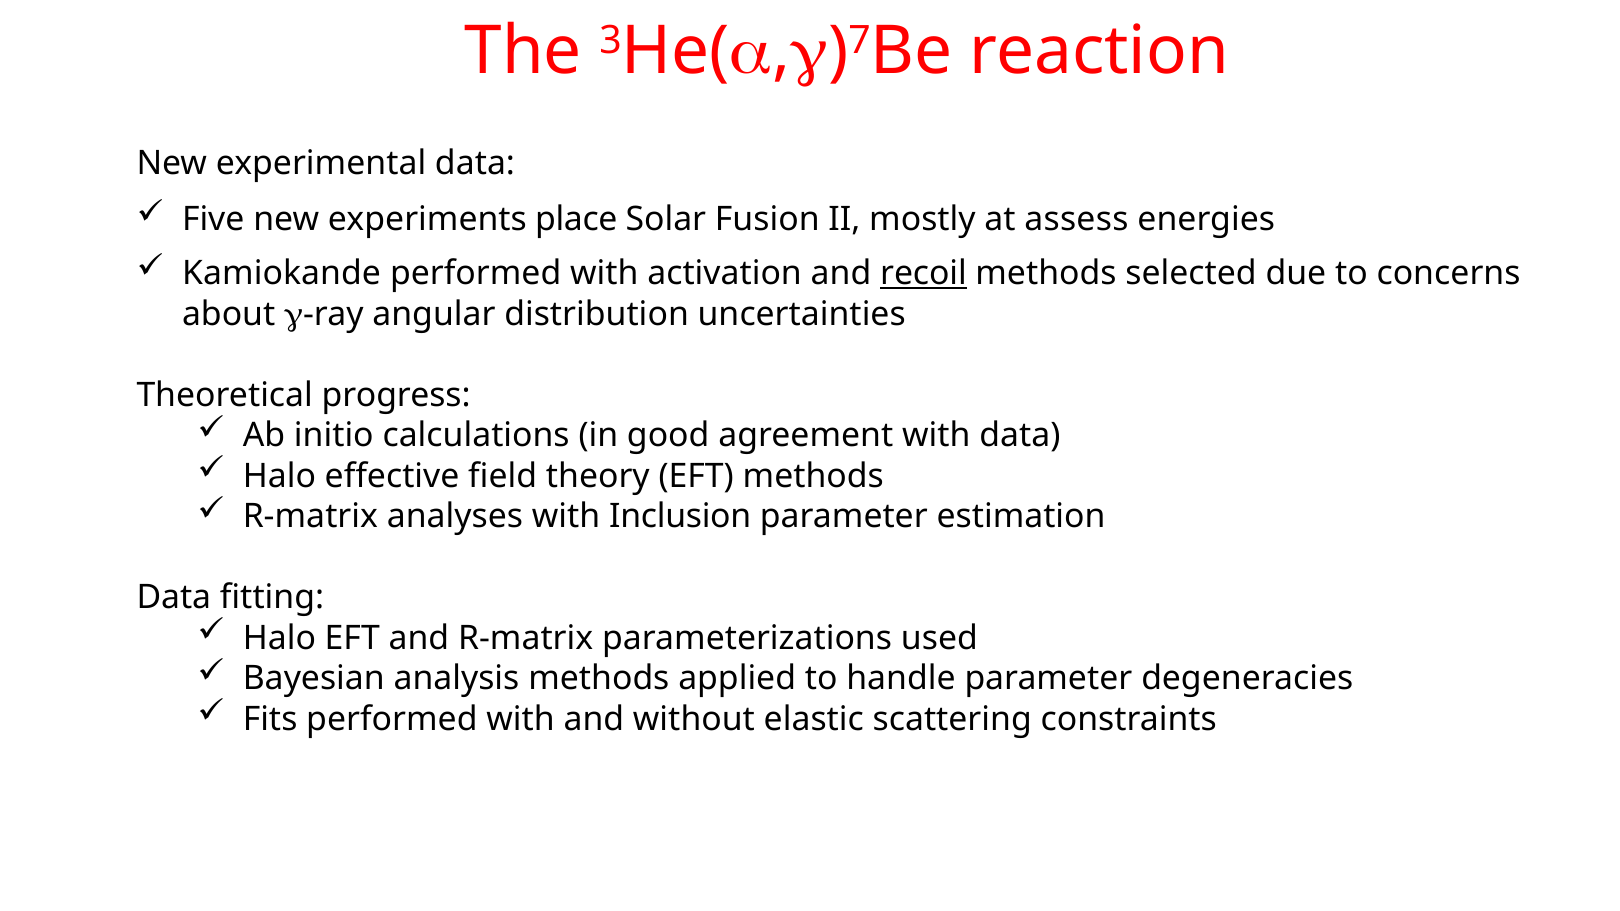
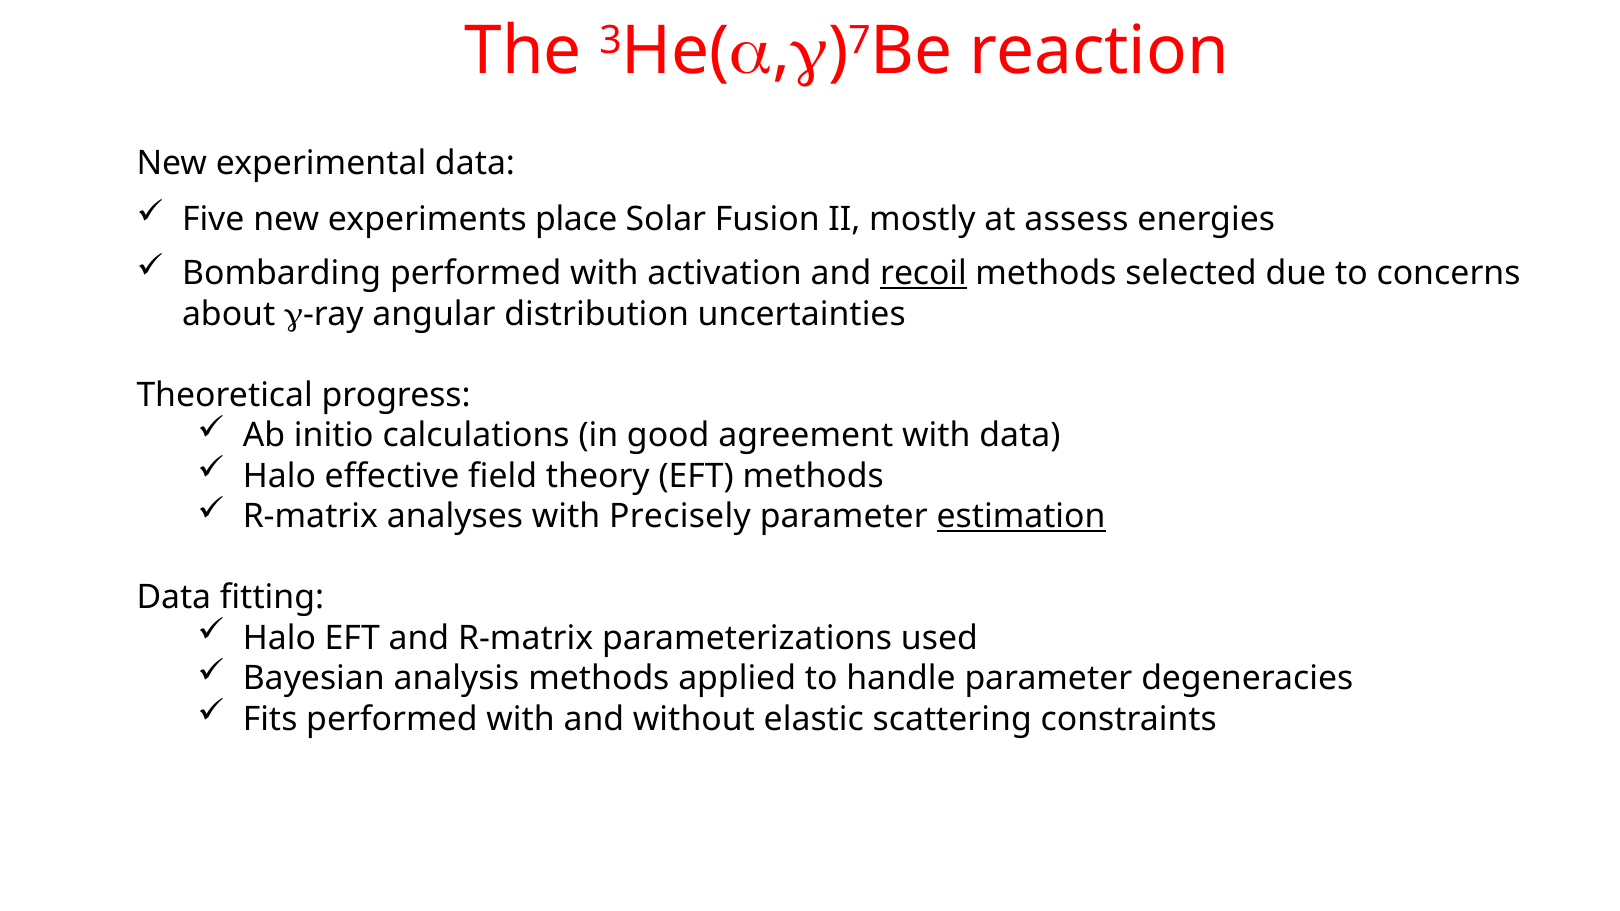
Kamiokande: Kamiokande -> Bombarding (282, 274)
Inclusion: Inclusion -> Precisely (680, 517)
estimation underline: none -> present (1021, 517)
